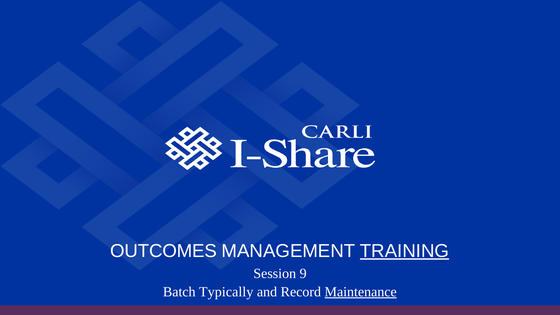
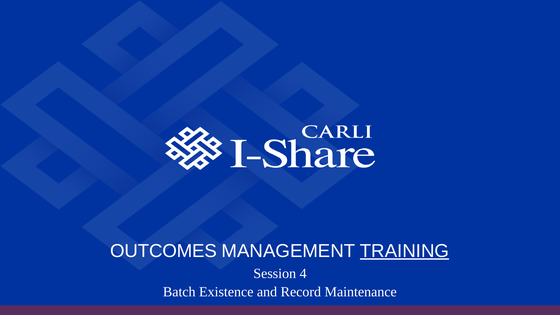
9: 9 -> 4 (303, 274)
Typically: Typically -> Existence (226, 292)
Maintenance underline: present -> none (361, 292)
